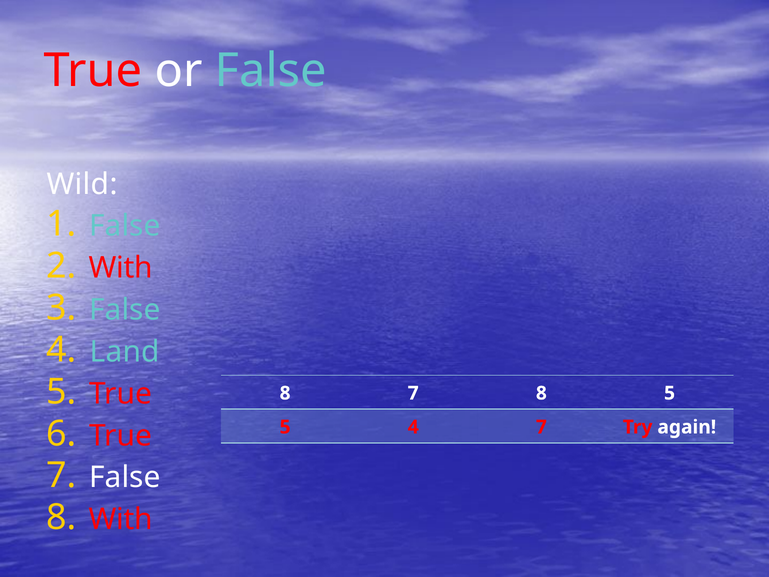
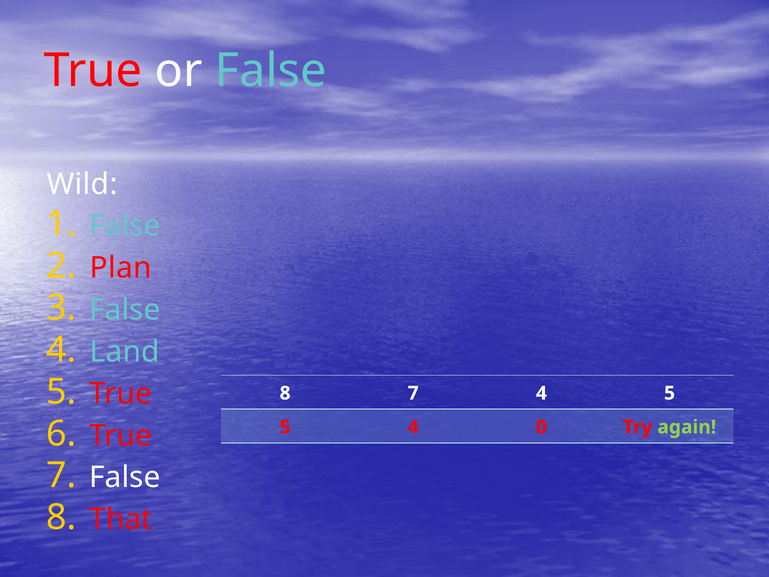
With: With -> Plan (121, 268)
7 8: 8 -> 4 (541, 393)
4 7: 7 -> 0 (541, 427)
again colour: white -> light green (687, 427)
8 With: With -> That (121, 519)
